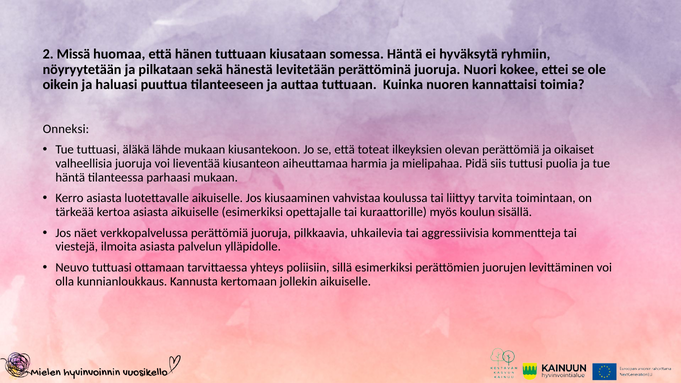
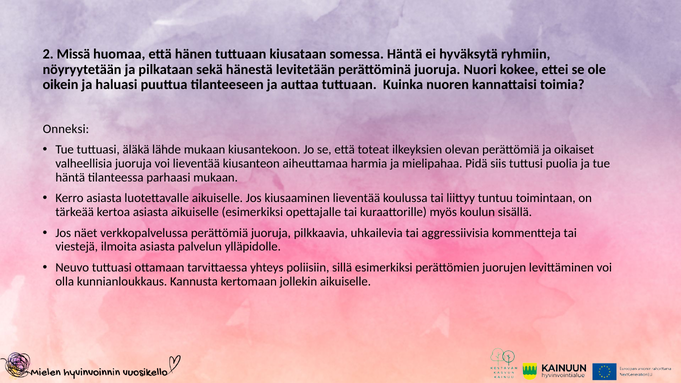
kiusaaminen vahvistaa: vahvistaa -> lieventää (356, 198)
tarvita: tarvita -> tuntuu (495, 198)
